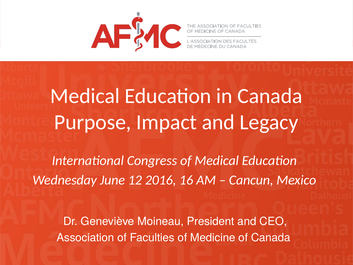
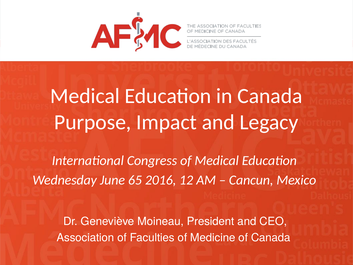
12: 12 -> 65 (135, 180)
16: 16 -> 12 (186, 180)
